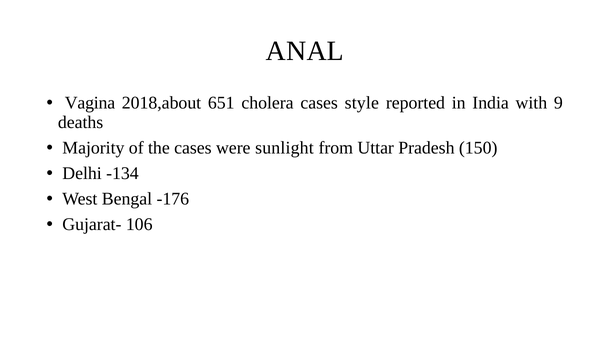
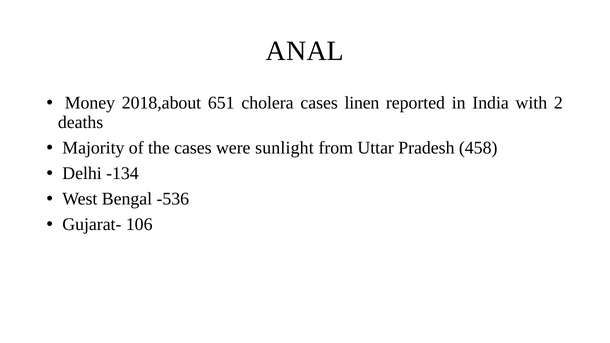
Vagina: Vagina -> Money (90, 103)
style: style -> linen (362, 103)
9: 9 -> 2 (558, 103)
150: 150 -> 458 (478, 148)
-176: -176 -> -536 (173, 199)
